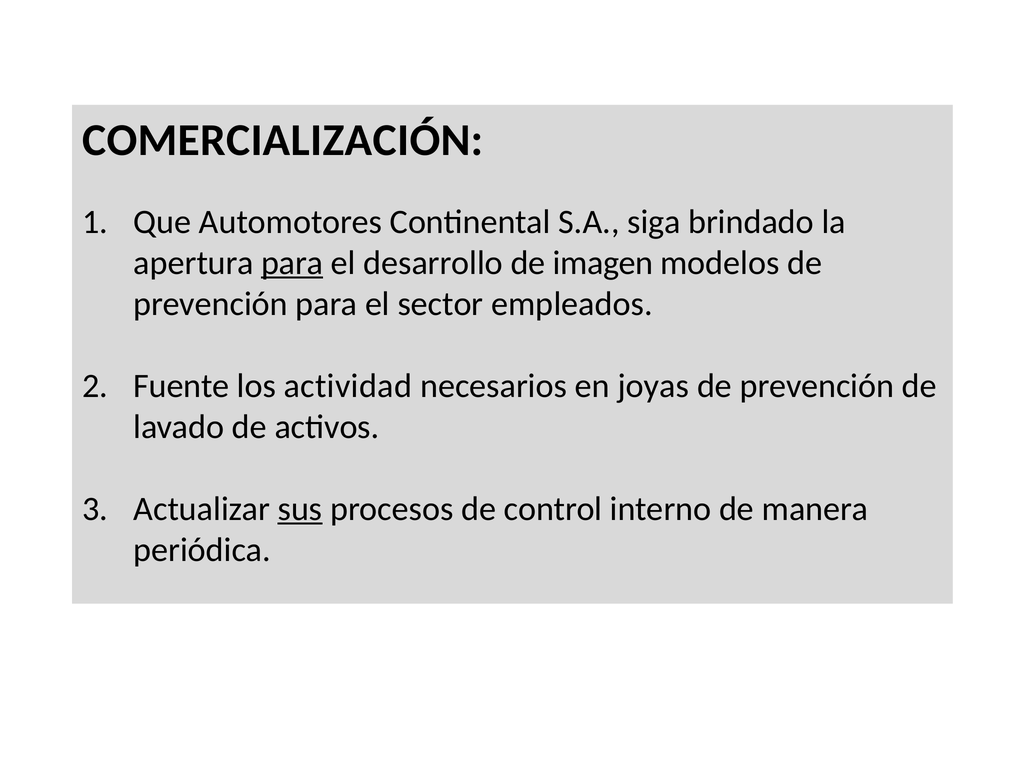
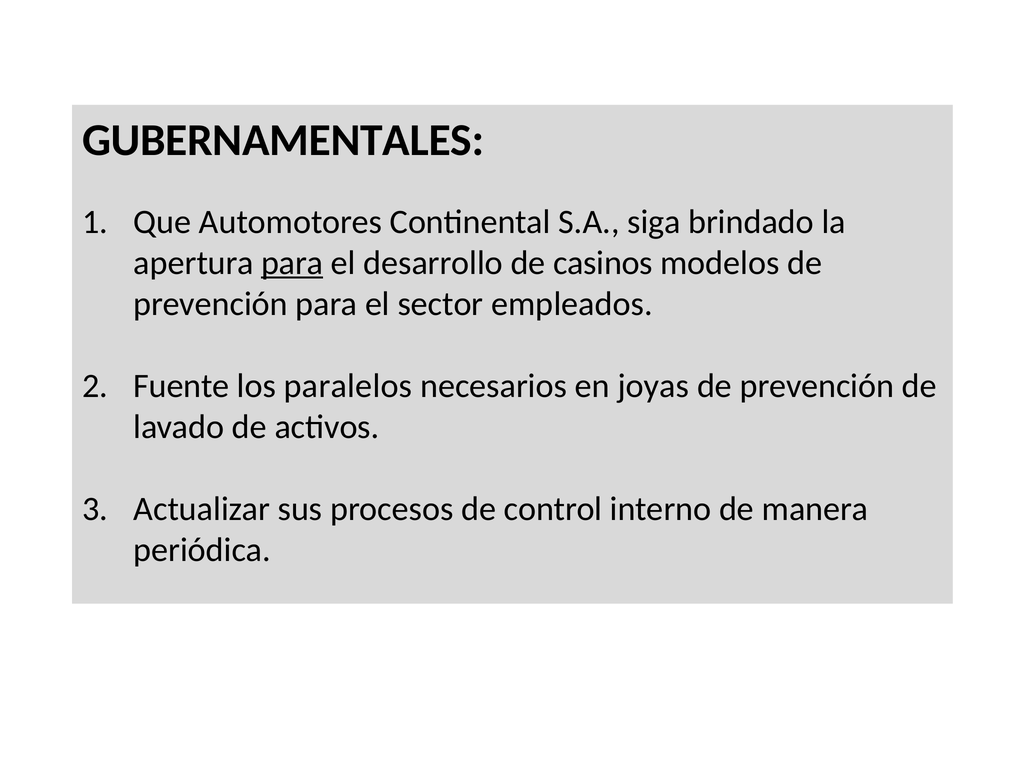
COMERCIALIZACIÓN: COMERCIALIZACIÓN -> GUBERNAMENTALES (283, 140)
imagen: imagen -> casinos (603, 263)
actividad: actividad -> paralelos (348, 386)
sus underline: present -> none (300, 509)
